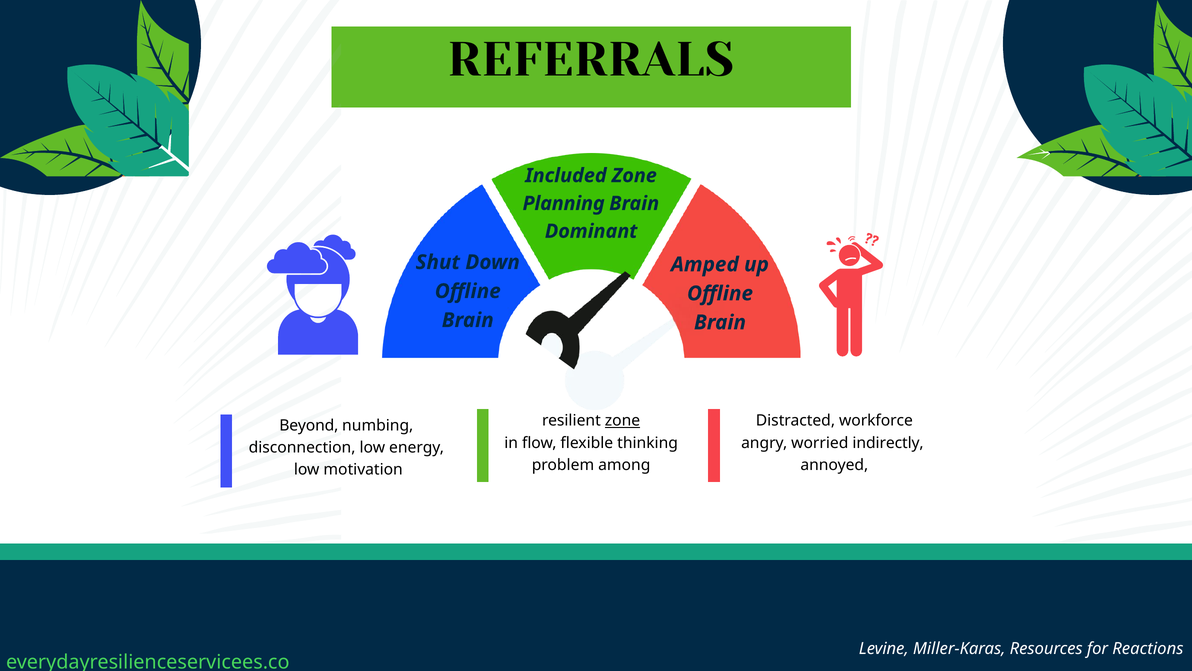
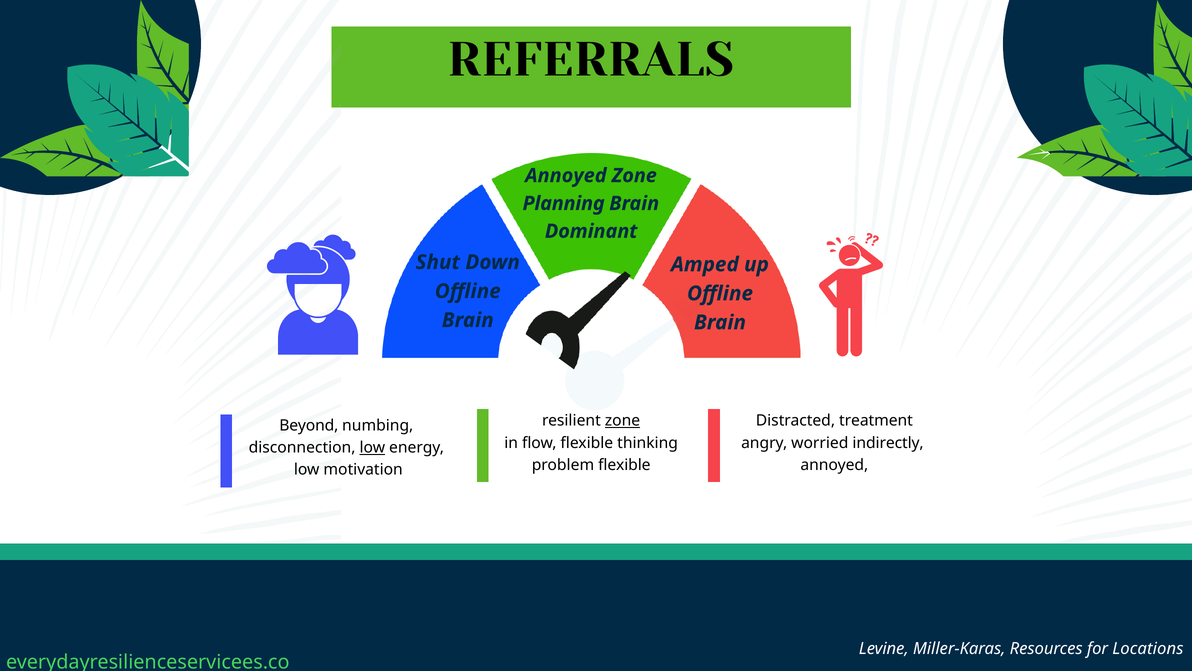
Included: Included -> Annoyed (566, 175)
workforce: workforce -> treatment (876, 420)
low underline: none -> present (372, 447)
problem among: among -> flexible (624, 464)
Reactions: Reactions -> Locations (1148, 648)
